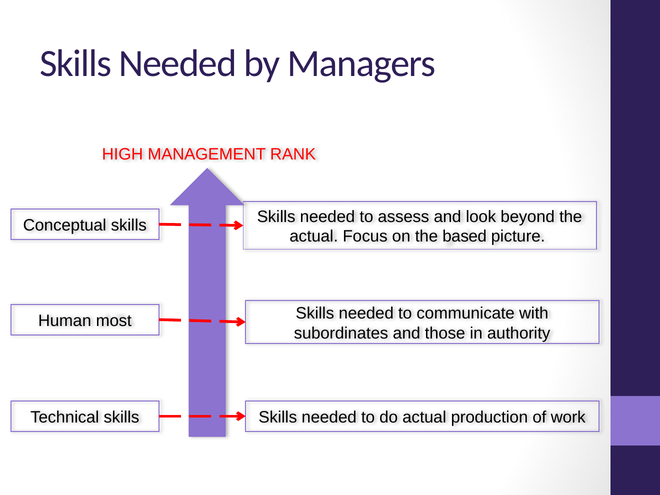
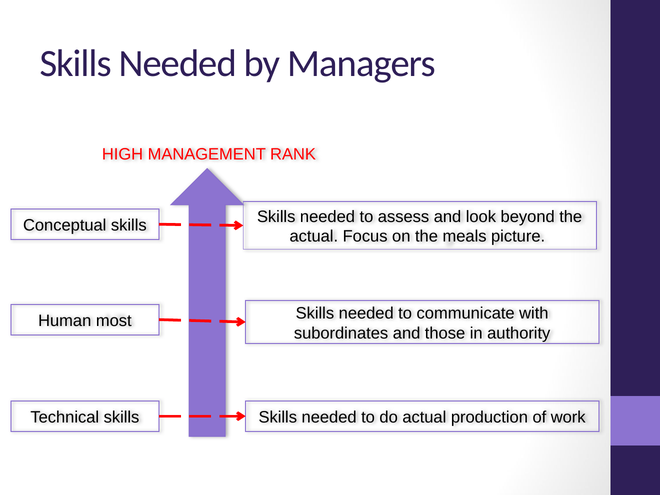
based: based -> meals (465, 237)
